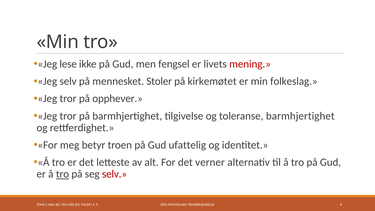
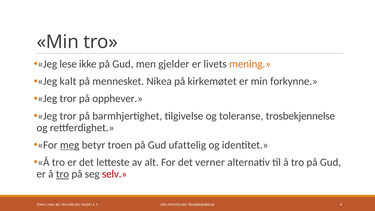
fengsel: fengsel -> gjelder (174, 64)
mening colour: red -> orange (250, 64)
Jeg selv: selv -> kalt (68, 81)
Stoler: Stoler -> Nikea (159, 81)
folkeslag: folkeslag -> forkynne (294, 81)
toleranse barmhjertighet: barmhjertighet -> trosbekjennelse (300, 116)
meg underline: none -> present (70, 145)
